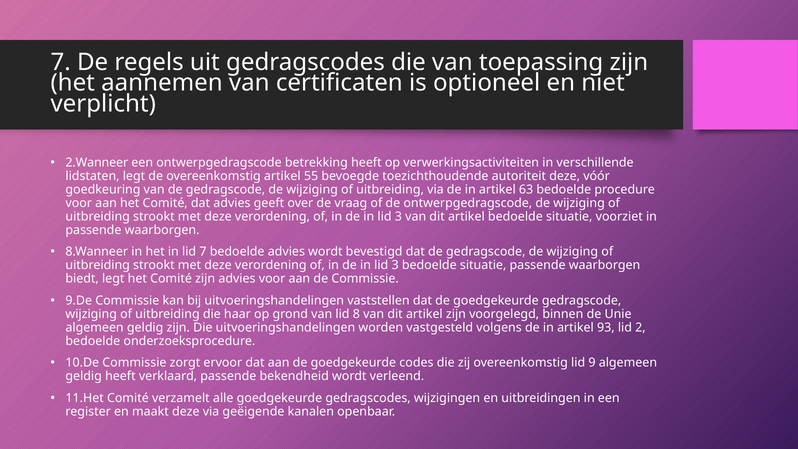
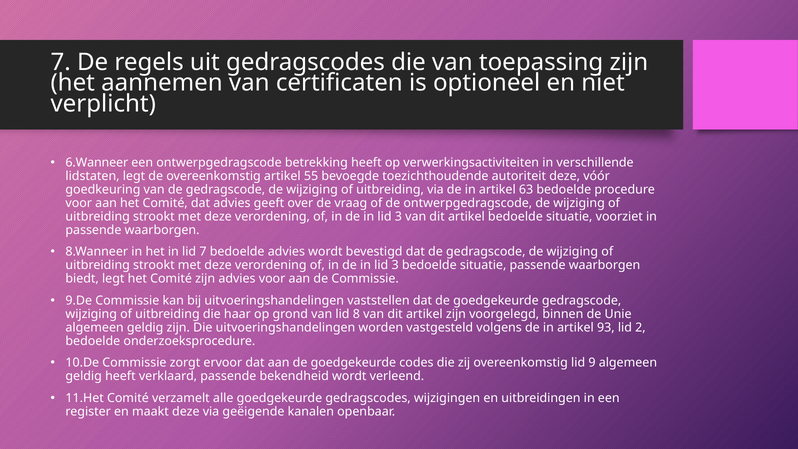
2.Wanneer: 2.Wanneer -> 6.Wanneer (97, 163)
